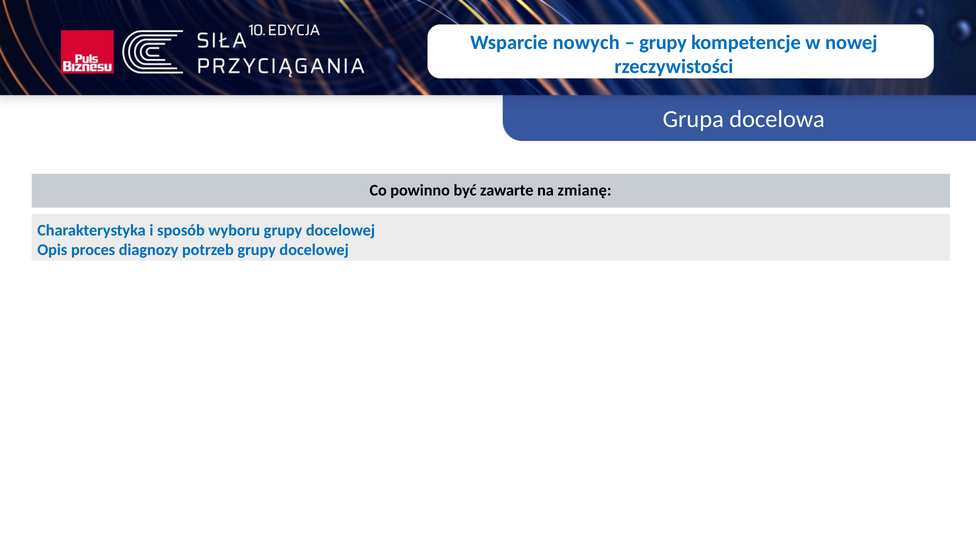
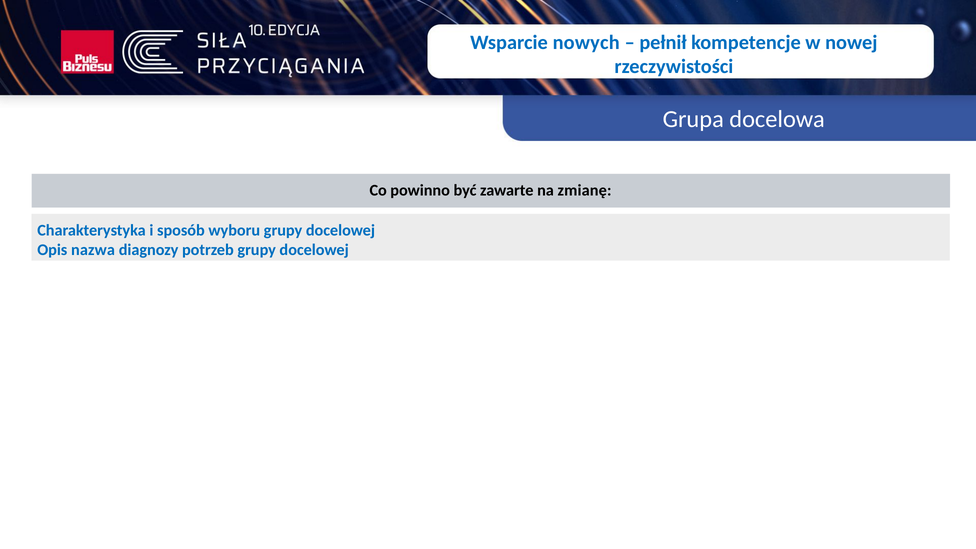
grupy: grupy -> pełnił (663, 42)
proces: proces -> nazwa (93, 250)
